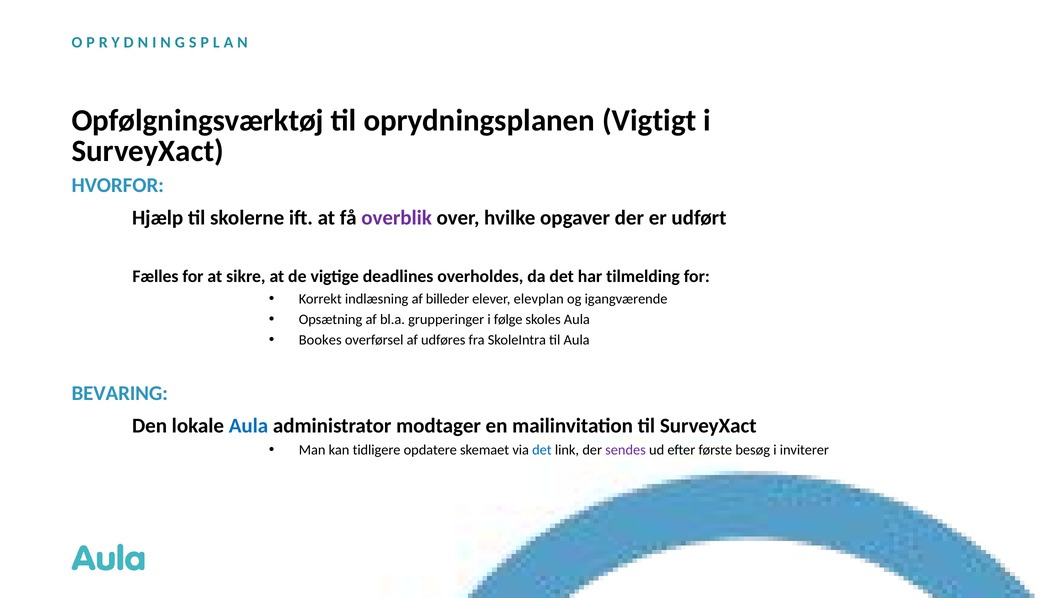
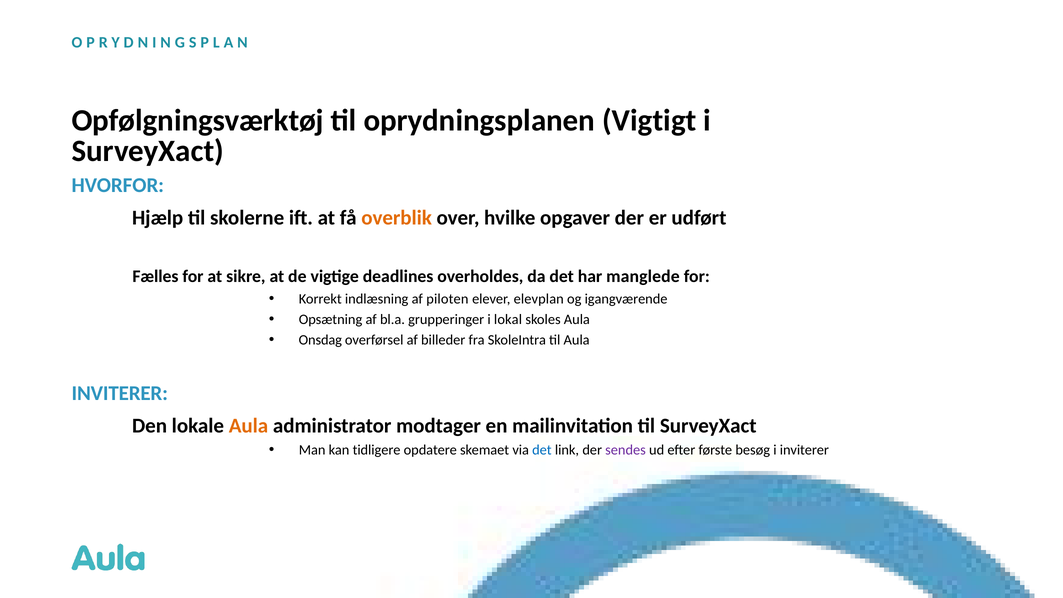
overblik colour: purple -> orange (397, 218)
tilmelding: tilmelding -> manglede (643, 276)
billeder: billeder -> piloten (447, 299)
følge: følge -> lokal (508, 319)
Bookes: Bookes -> Onsdag (320, 340)
udføres: udføres -> billeder (443, 340)
BEVARING: BEVARING -> INVITERER (120, 393)
Aula colour: blue -> orange (248, 426)
